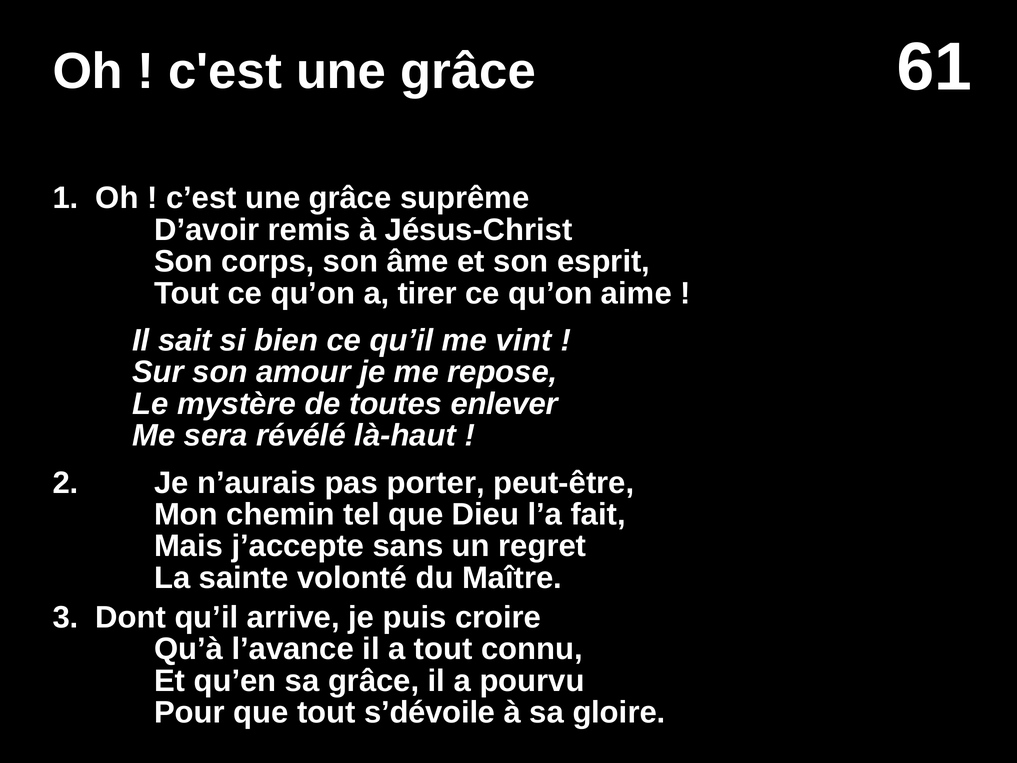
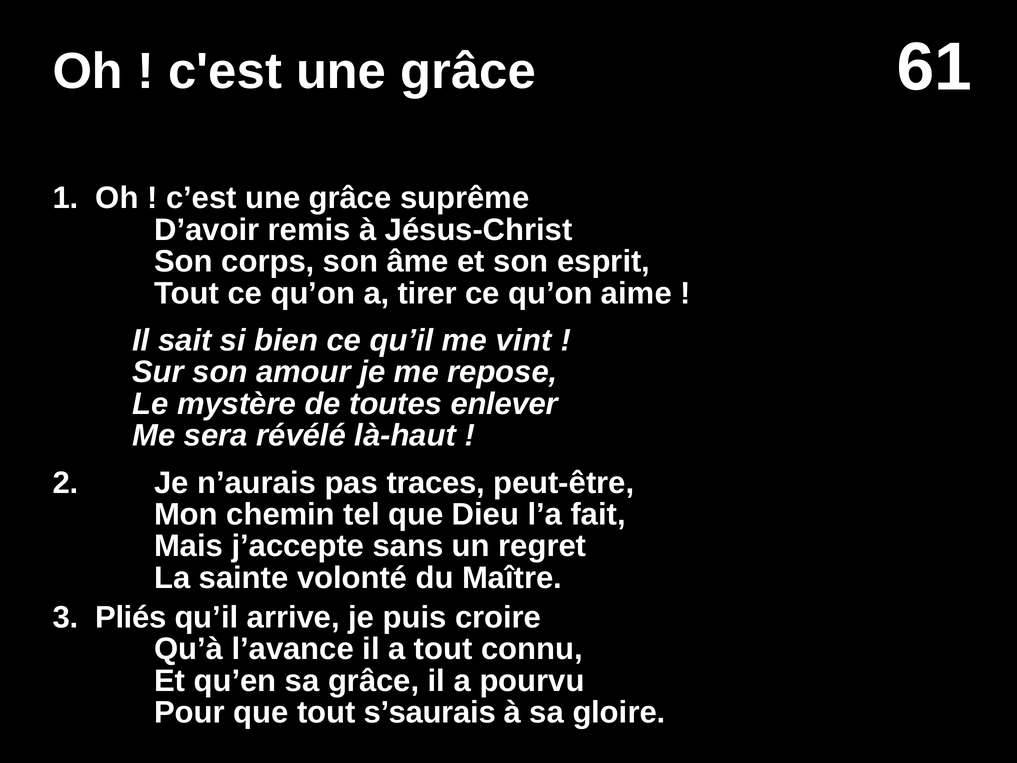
porter: porter -> traces (436, 483)
Dont: Dont -> Pliés (131, 617)
s’dévoile: s’dévoile -> s’saurais (430, 712)
